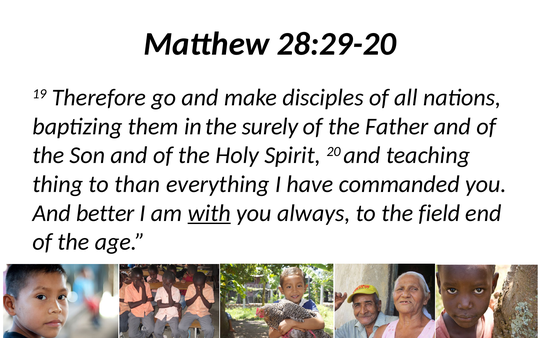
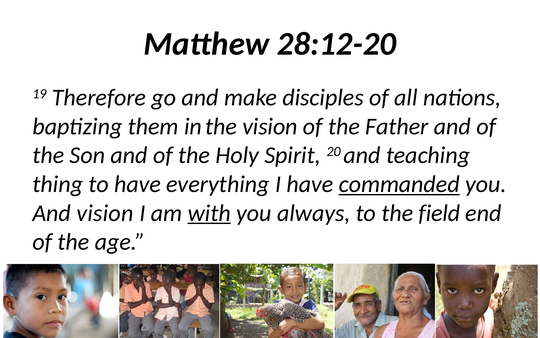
28:29-20: 28:29-20 -> 28:12-20 (336, 44)
the surely: surely -> vision (270, 126)
to than: than -> have (138, 184)
commanded underline: none -> present (399, 184)
And better: better -> vision (105, 213)
